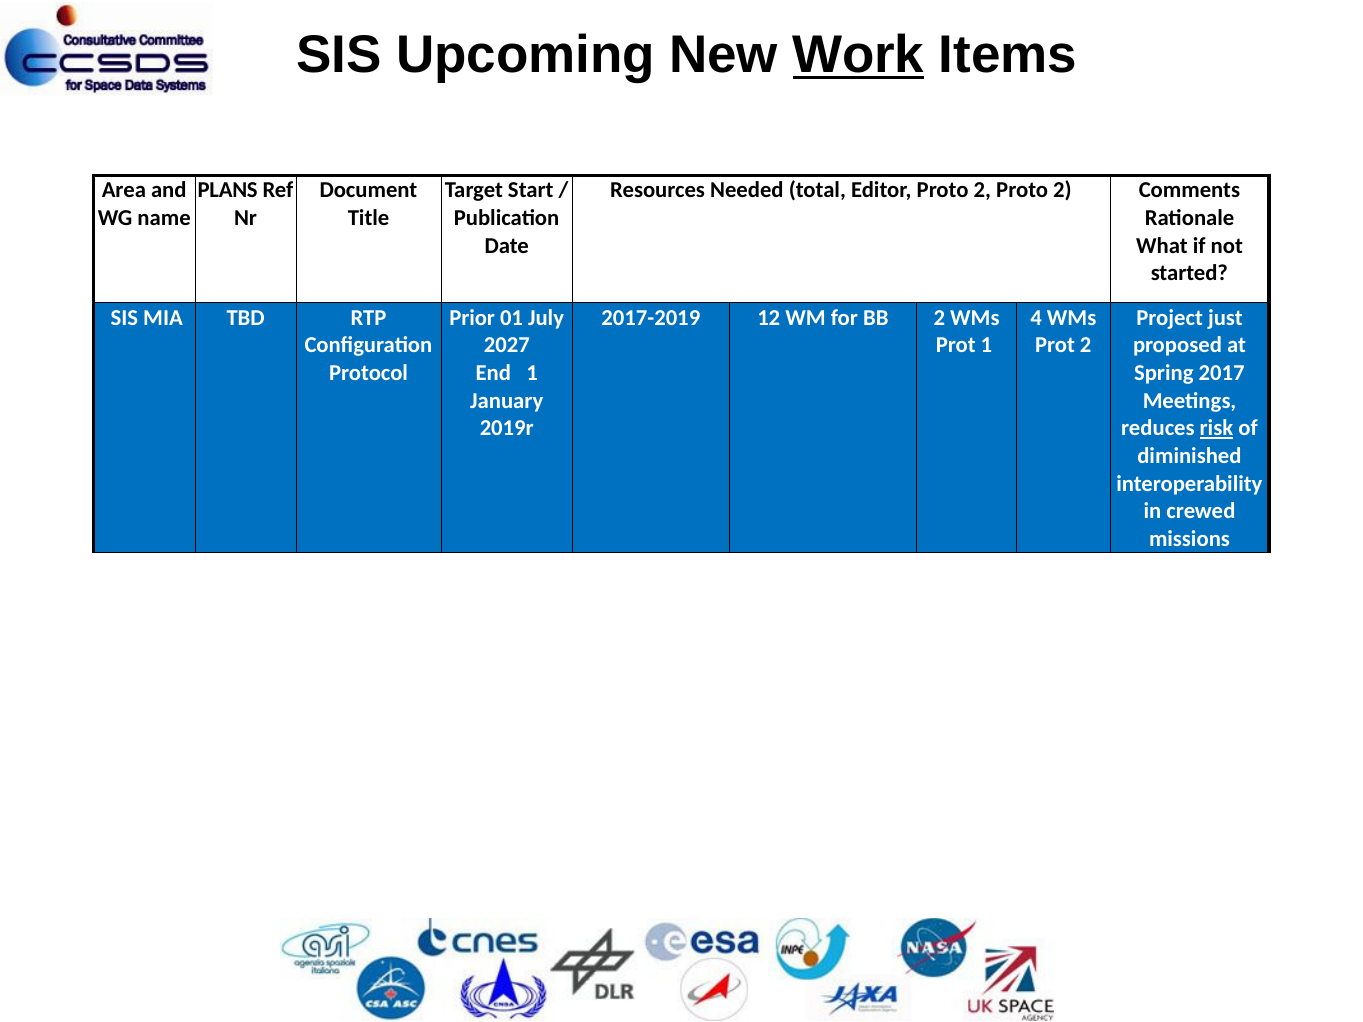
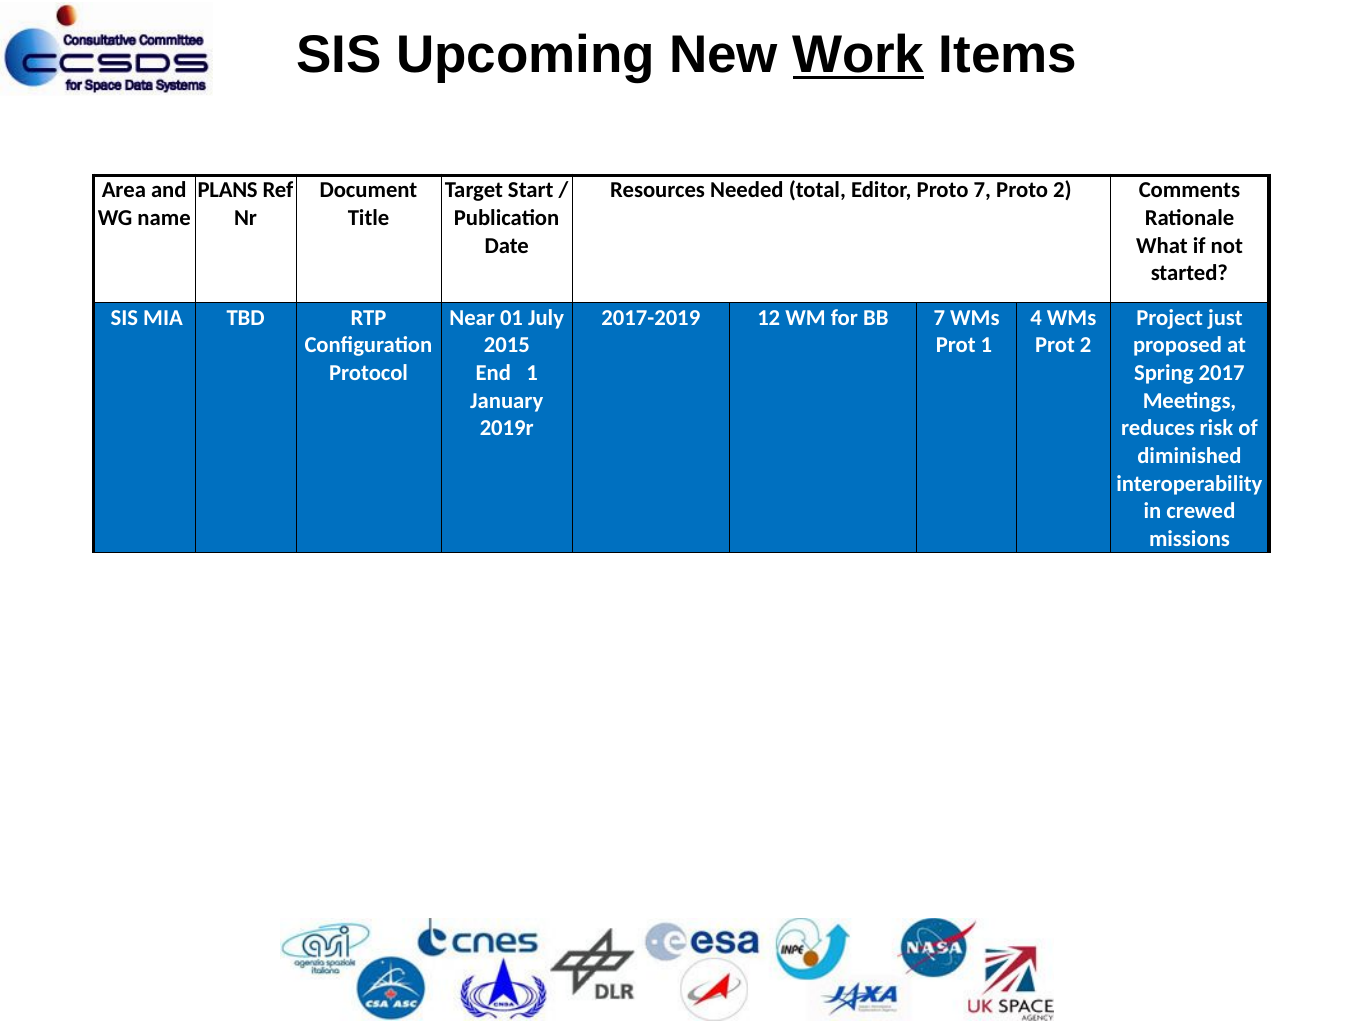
Editor Proto 2: 2 -> 7 (982, 190)
Prior: Prior -> Near (472, 318)
BB 2: 2 -> 7 (939, 318)
2027: 2027 -> 2015 (507, 345)
risk underline: present -> none (1216, 428)
